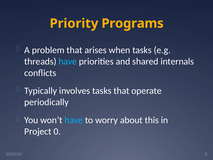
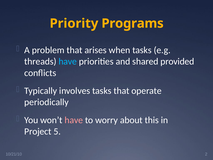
internals: internals -> provided (177, 61)
have colour: light blue -> pink (74, 120)
0: 0 -> 5 (57, 131)
